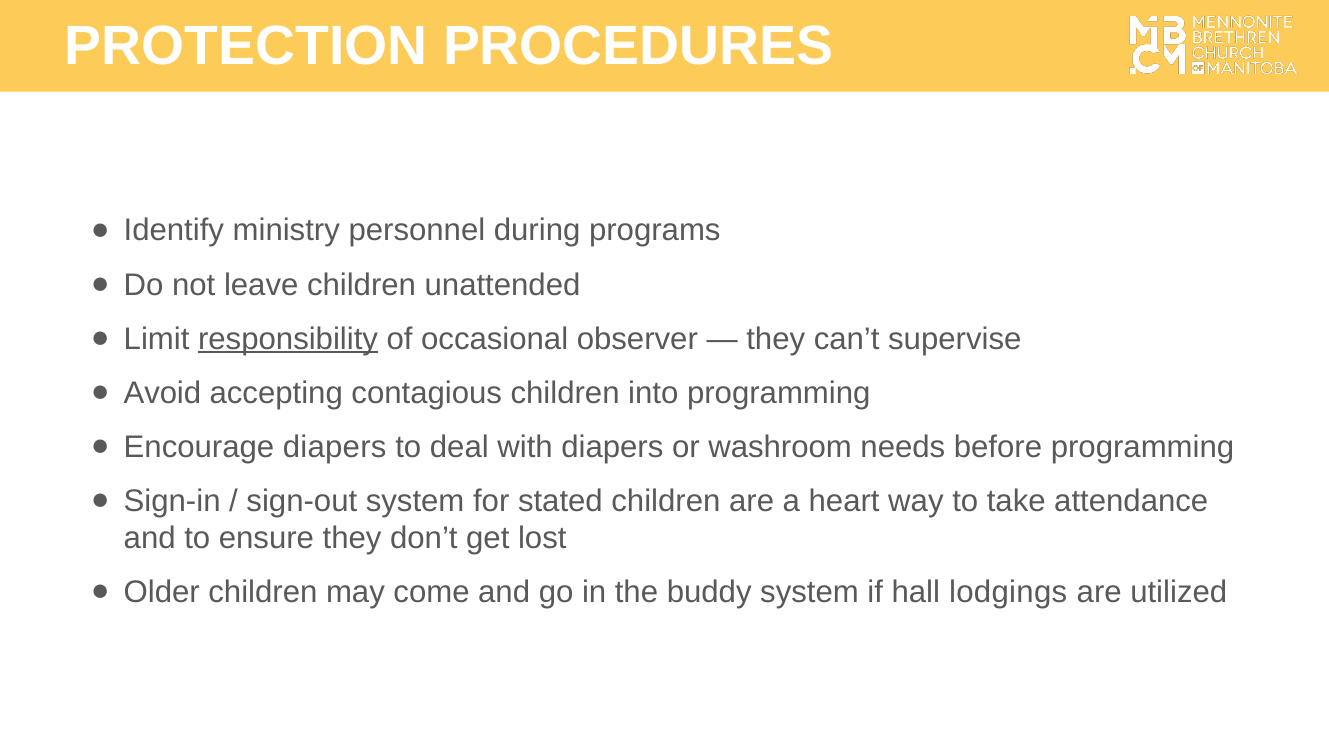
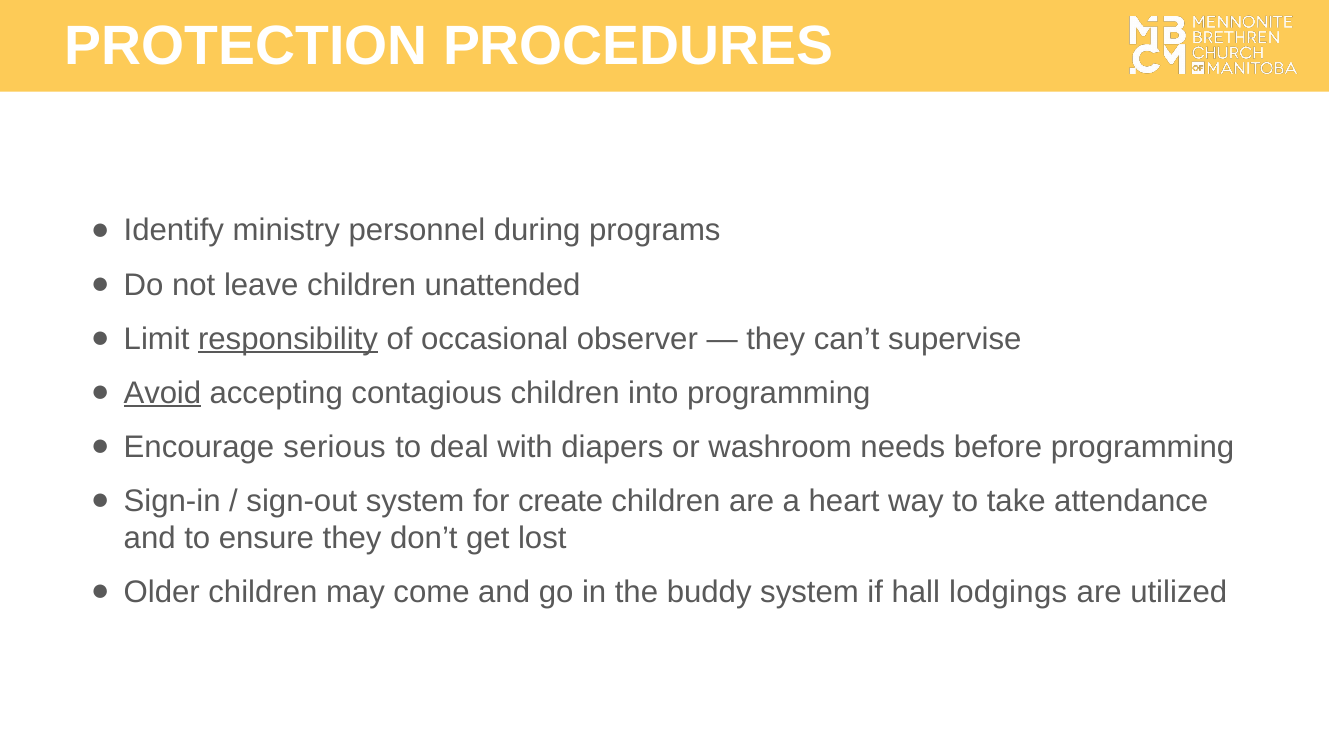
Avoid underline: none -> present (162, 393)
Encourage diapers: diapers -> serious (335, 447)
stated: stated -> create (561, 501)
